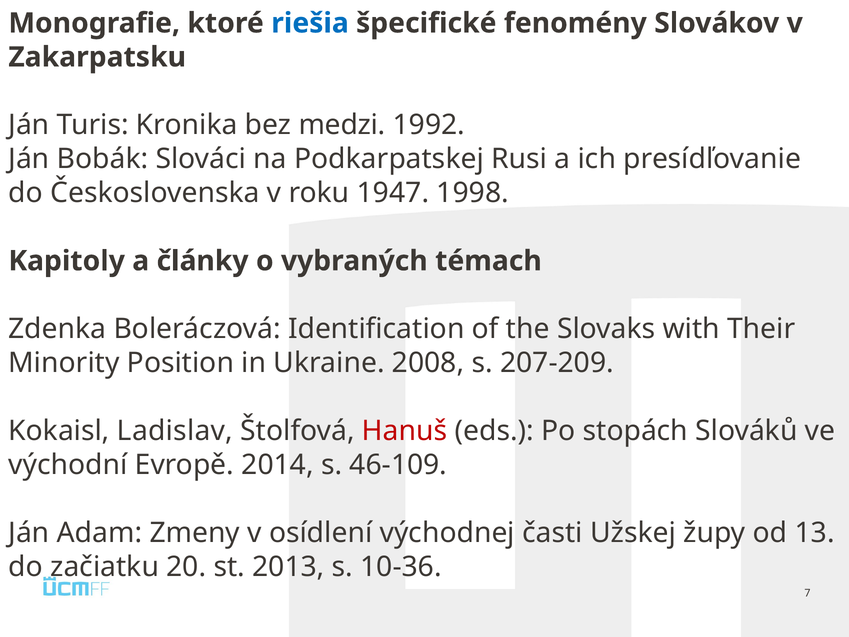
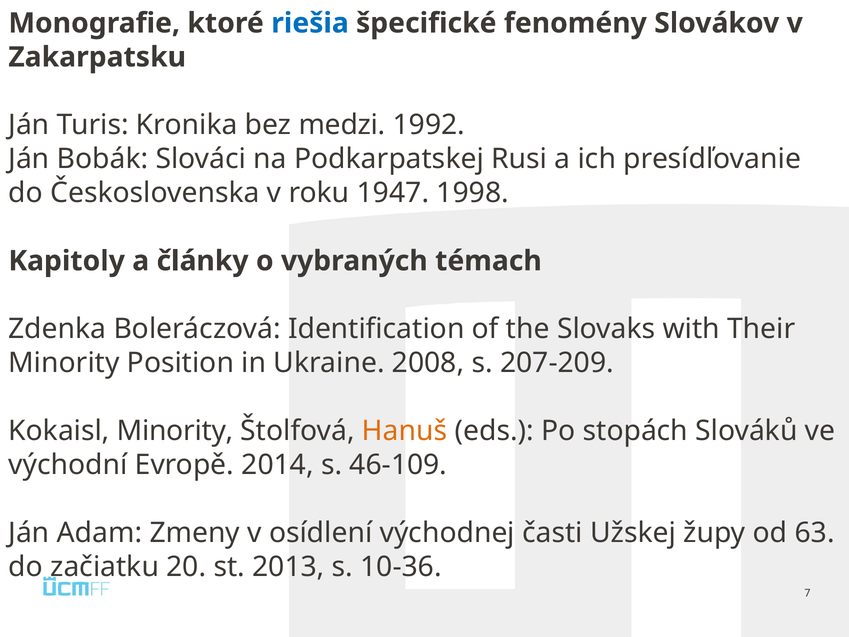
Kokaisl Ladislav: Ladislav -> Minority (175, 431)
Hanuš colour: red -> orange (405, 431)
13: 13 -> 63 (815, 533)
